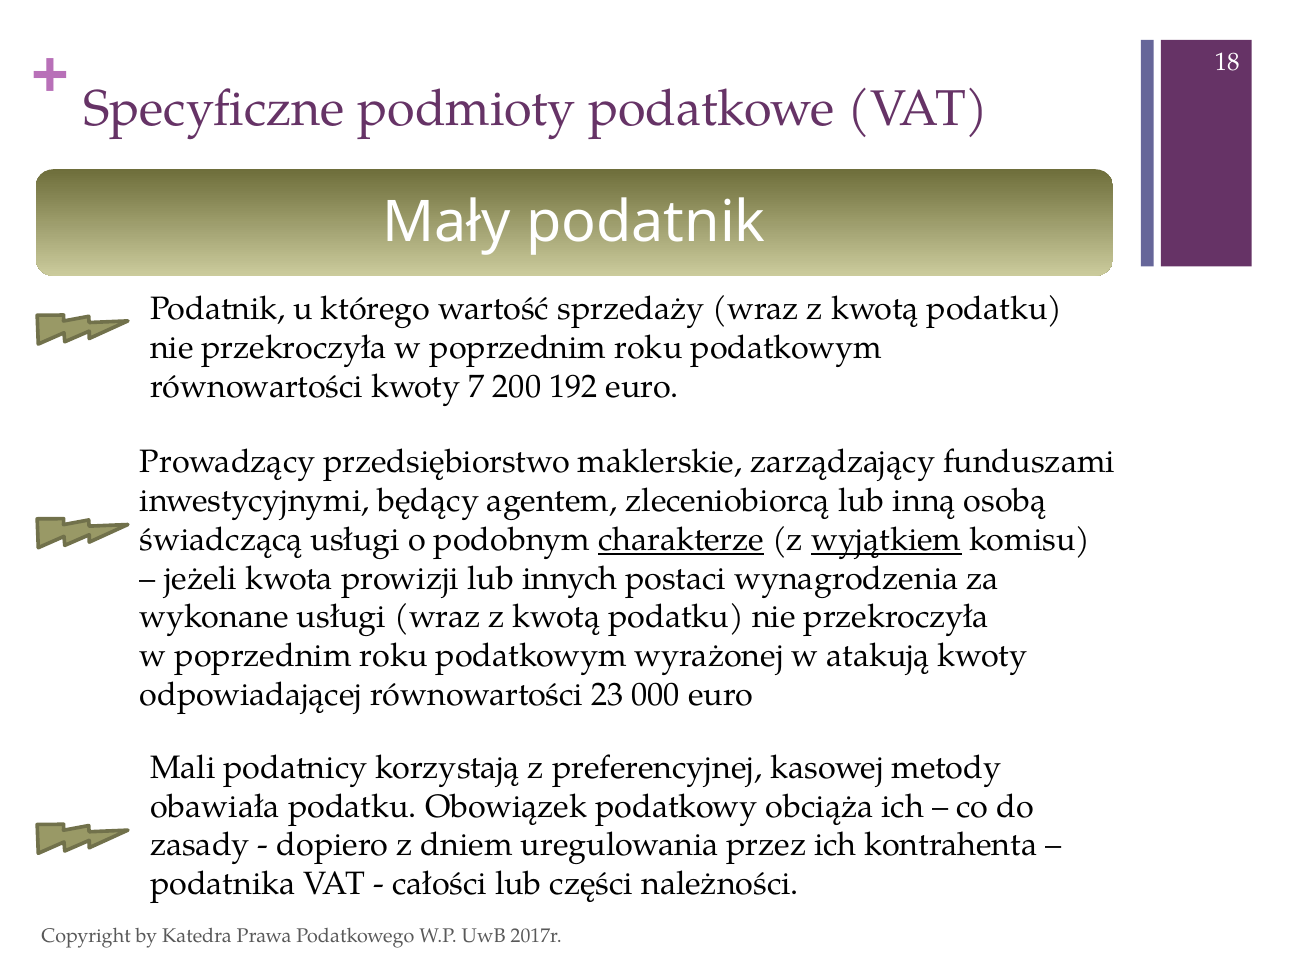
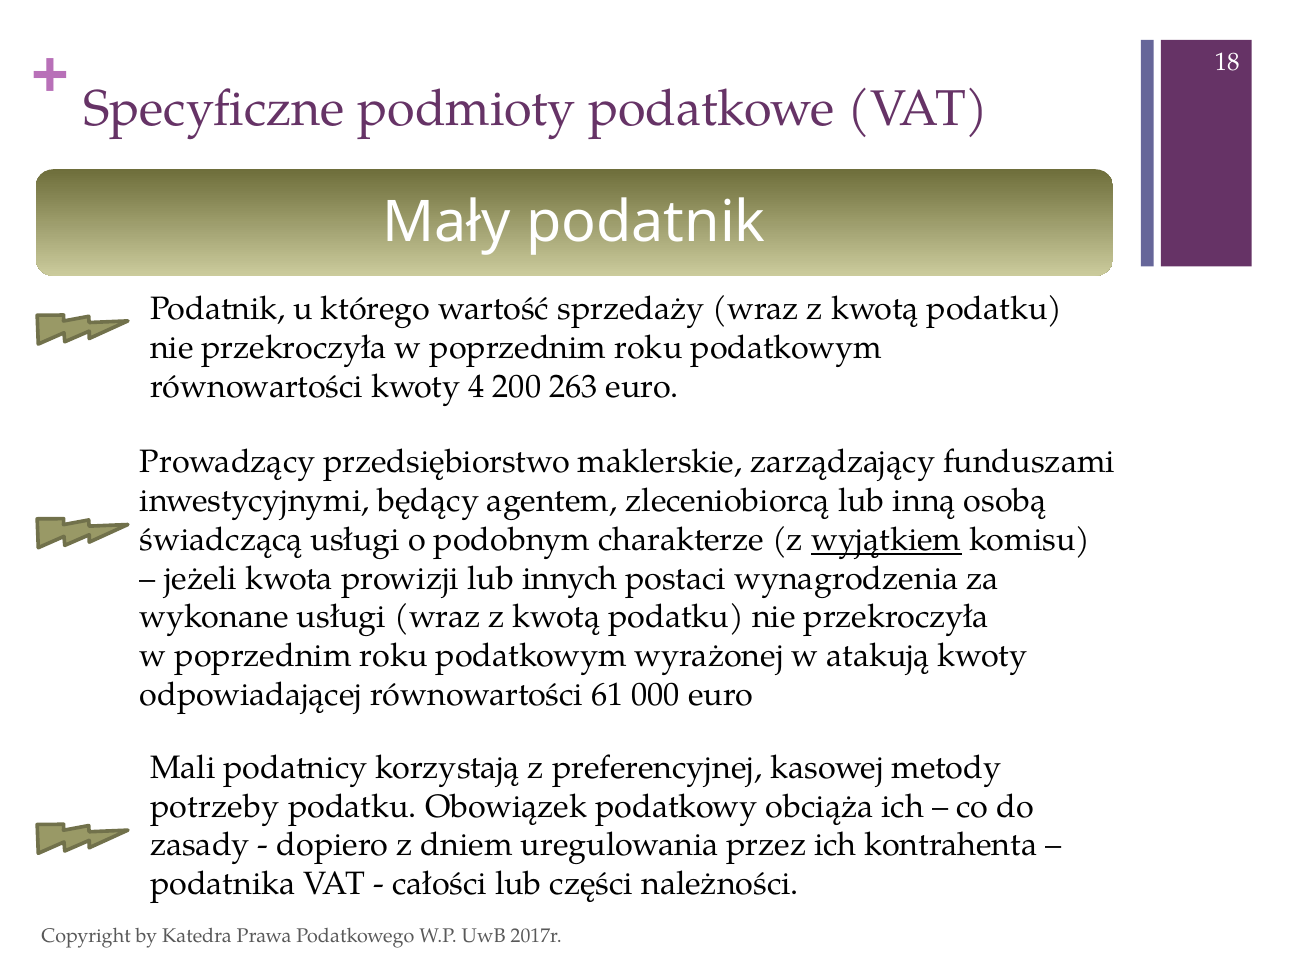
7: 7 -> 4 (477, 387)
192: 192 -> 263 (573, 387)
charakterze underline: present -> none (681, 540)
23: 23 -> 61 (607, 695)
obawiała: obawiała -> potrzeby (215, 806)
